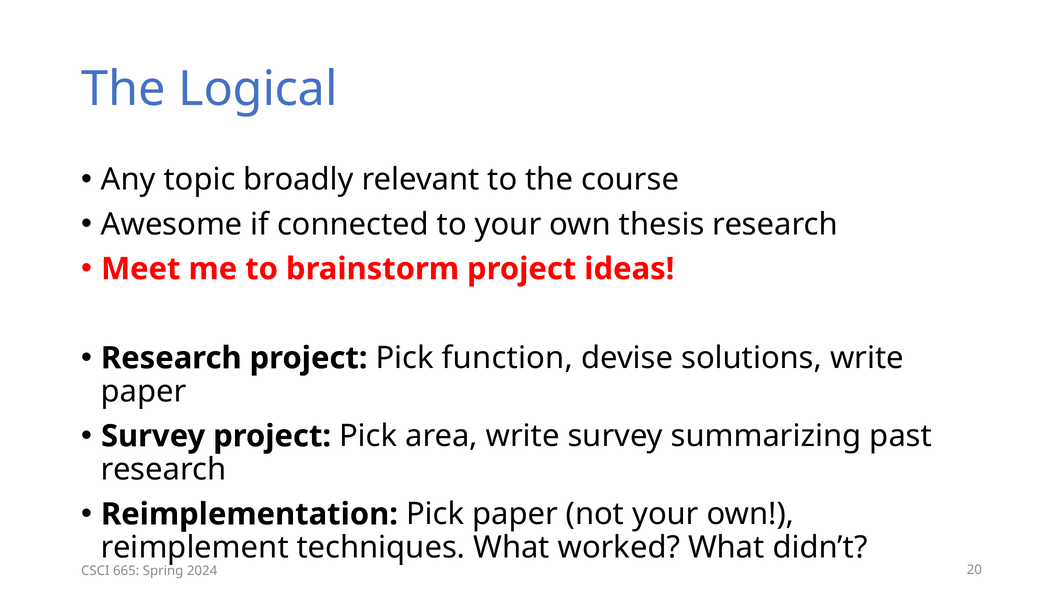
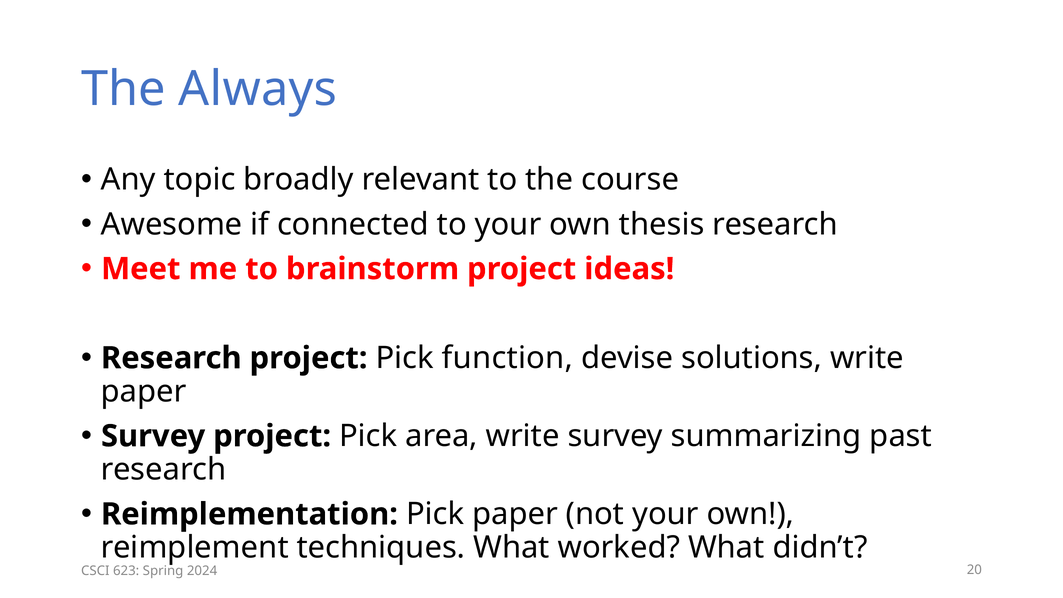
Logical: Logical -> Always (258, 89)
665: 665 -> 623 (126, 571)
